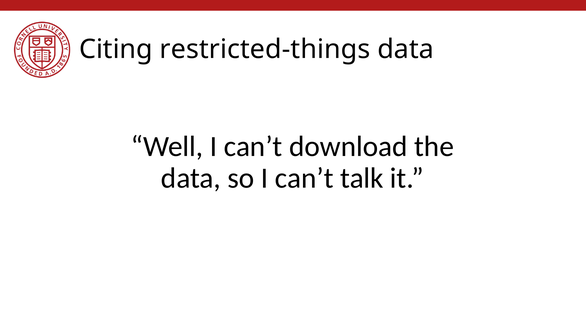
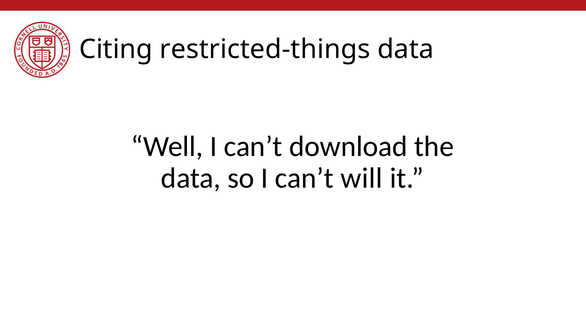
talk: talk -> will (362, 178)
